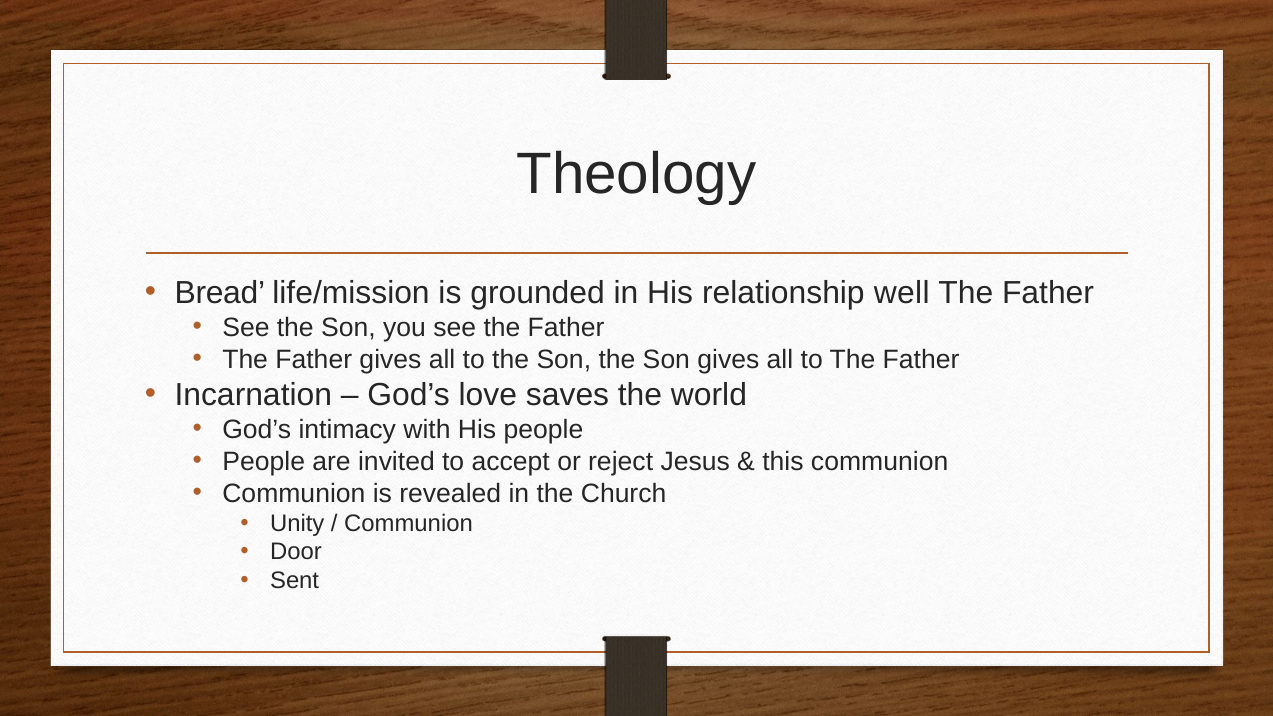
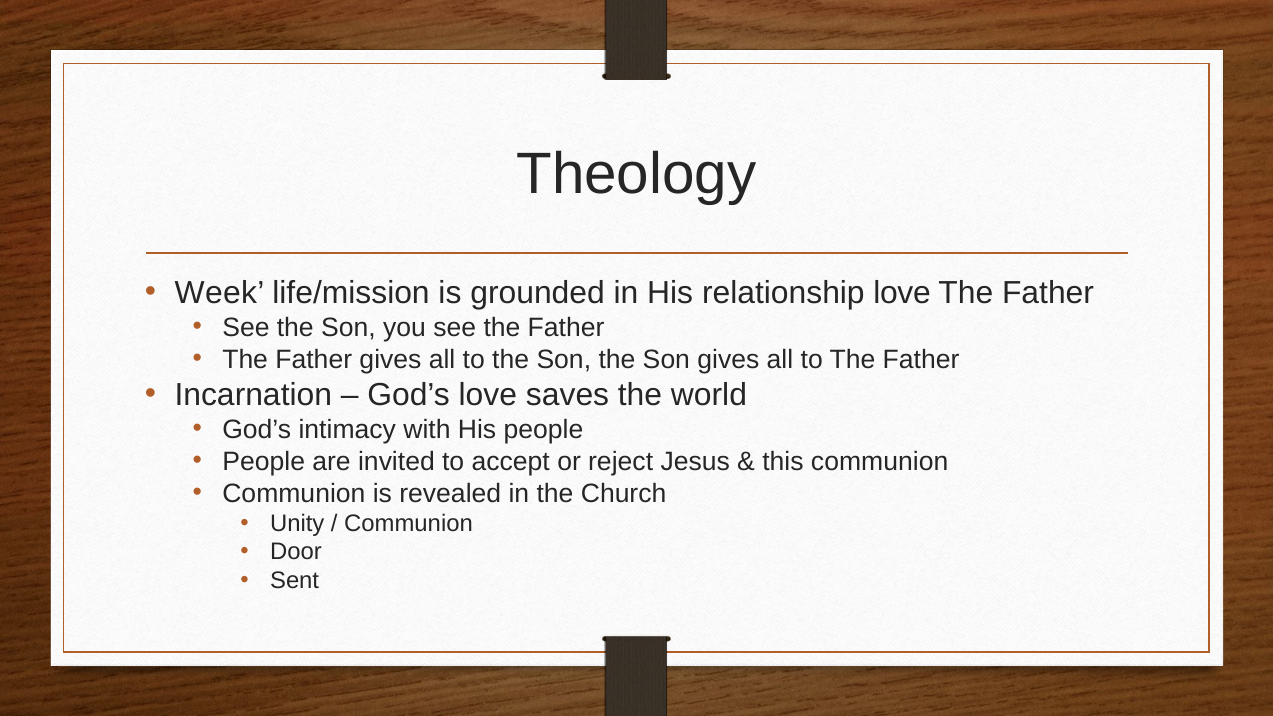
Bread: Bread -> Week (220, 293)
relationship well: well -> love (902, 293)
